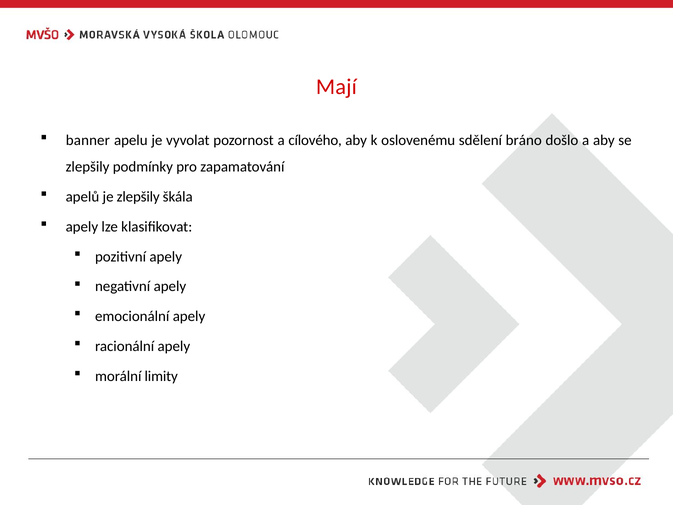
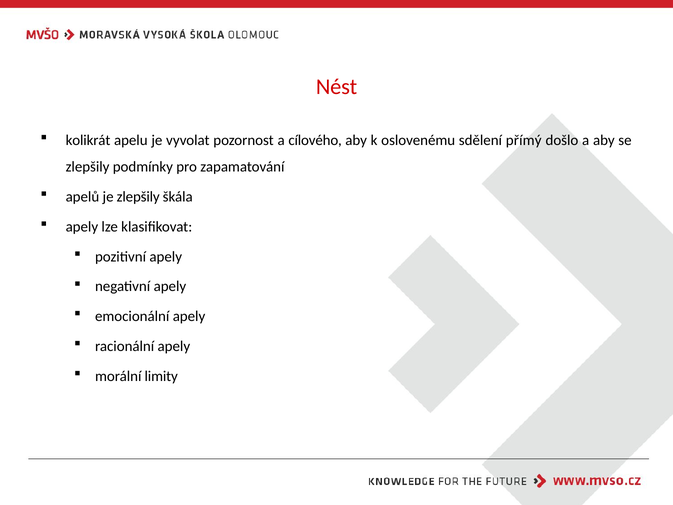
Mají: Mají -> Nést (337, 87)
banner: banner -> kolikrát (88, 140)
bráno: bráno -> přímý (524, 140)
